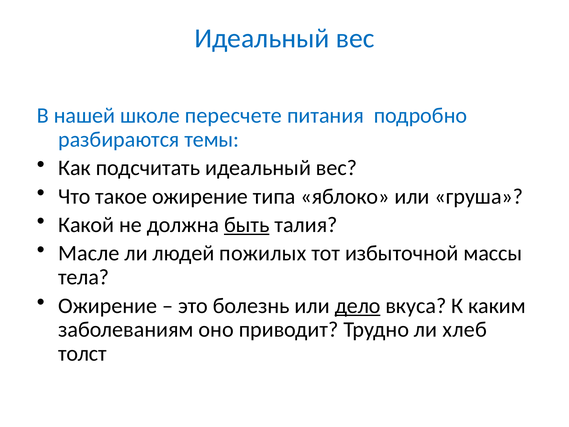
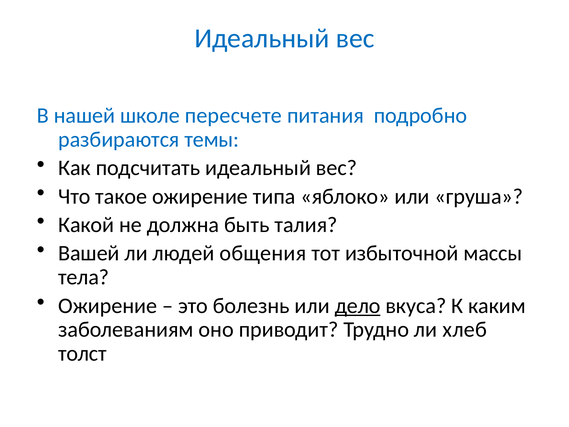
быть underline: present -> none (247, 225)
Масле: Масле -> Вашей (89, 253)
пожилых: пожилых -> общения (263, 253)
